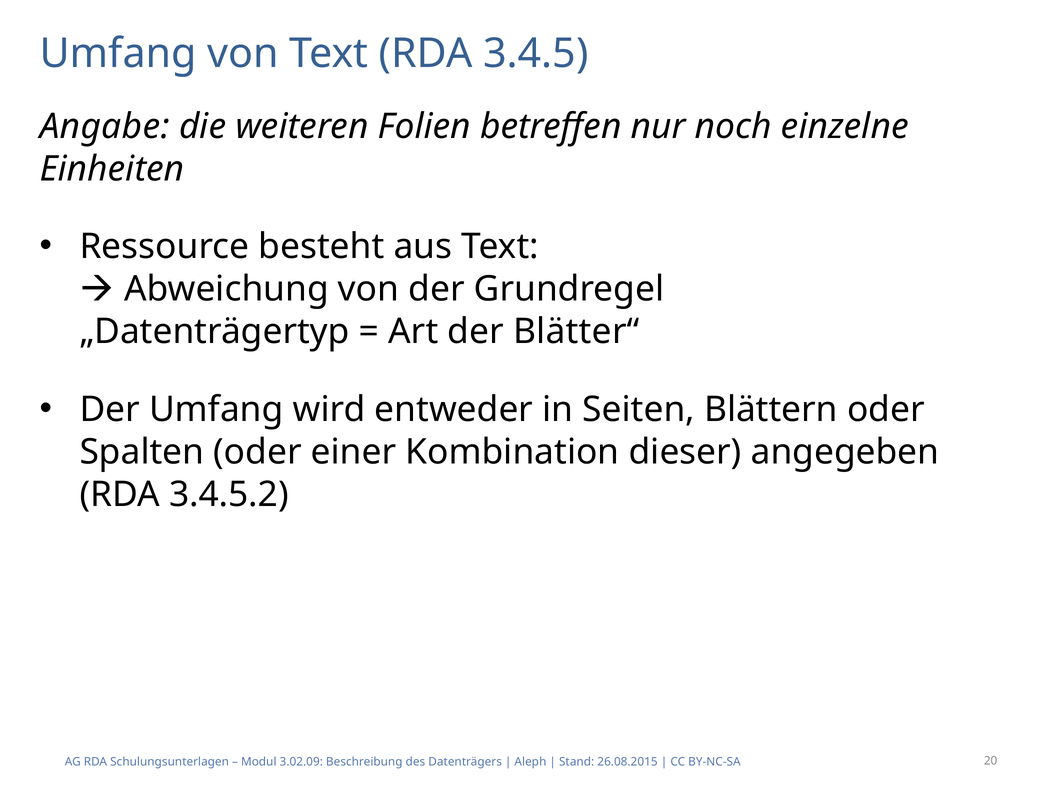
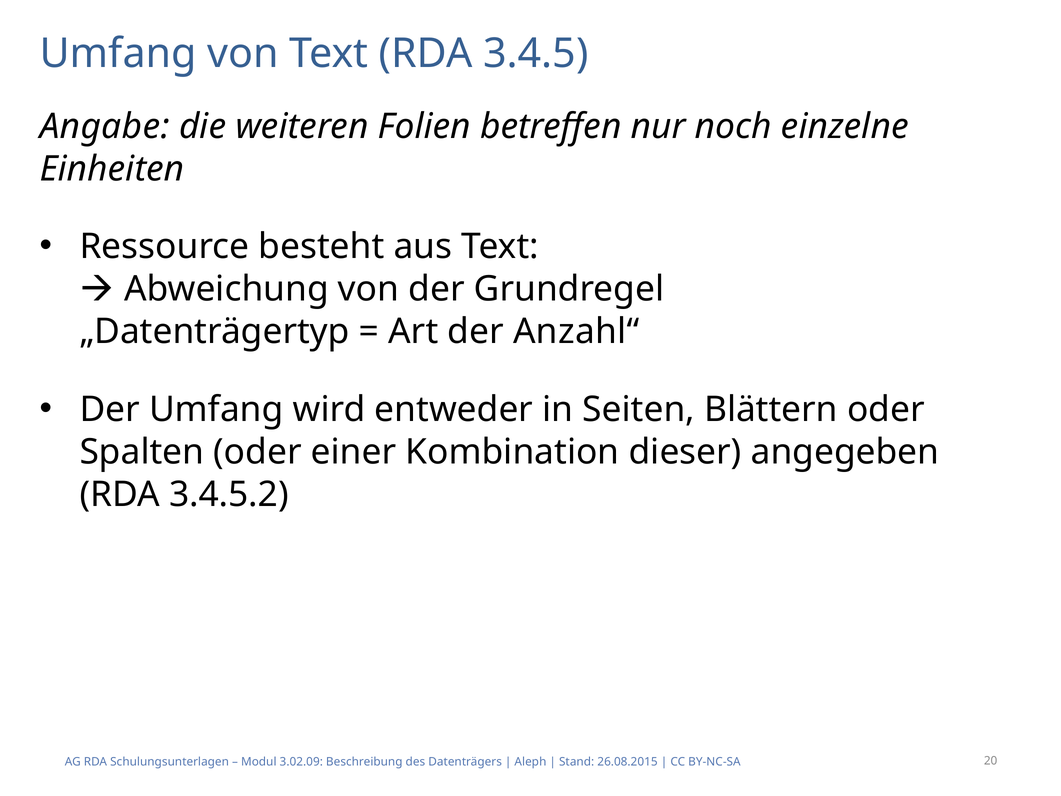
Blätter“: Blätter“ -> Anzahl“ (576, 331)
